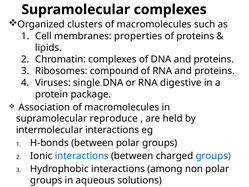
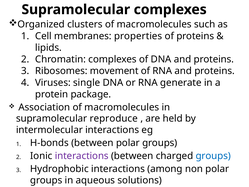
compound: compound -> movement (114, 71)
digestive: digestive -> generate (181, 82)
interactions colour: blue -> purple (82, 156)
